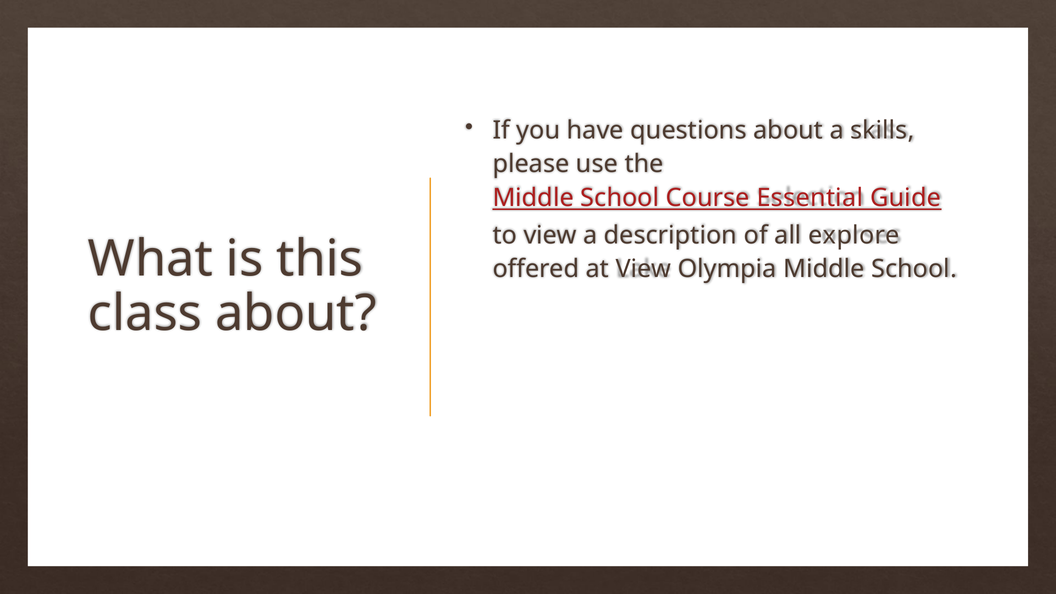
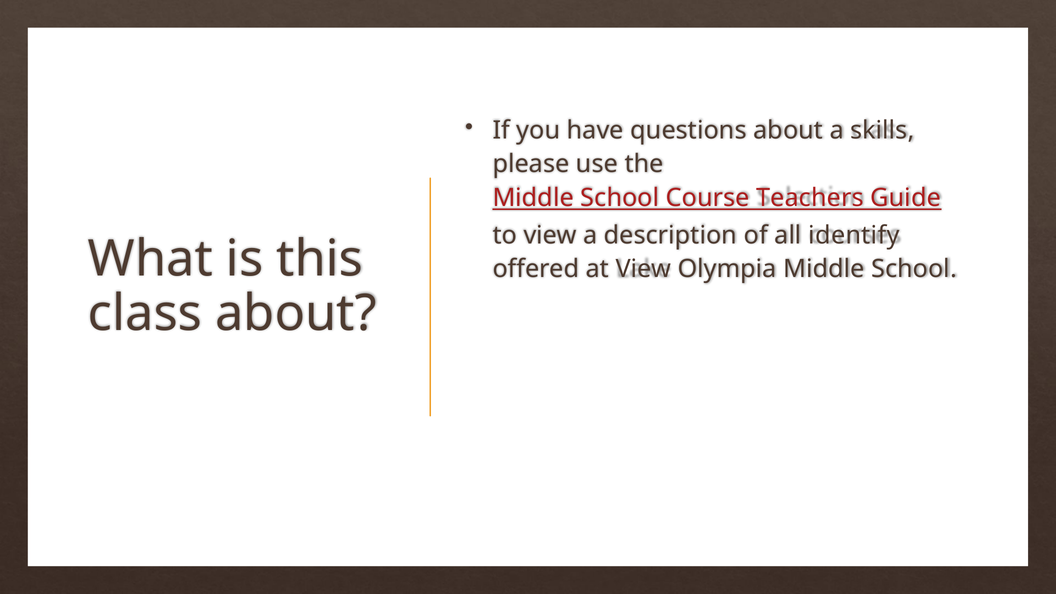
Essential: Essential -> Teachers (810, 198)
explore: explore -> identify (854, 235)
